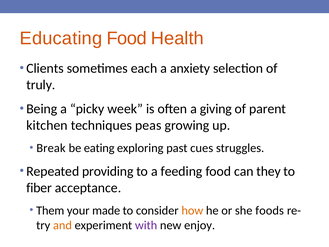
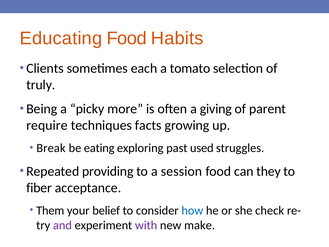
Health: Health -> Habits (177, 38)
anxiety: anxiety -> tomato (190, 68)
week: week -> more (125, 109)
kitchen: kitchen -> require (47, 125)
peas: peas -> facts (148, 125)
cues: cues -> used (202, 148)
feeding: feeding -> session (181, 171)
made: made -> belief (106, 210)
how colour: orange -> blue (192, 210)
foods: foods -> check (270, 210)
and colour: orange -> purple (62, 225)
enjoy: enjoy -> make (200, 225)
